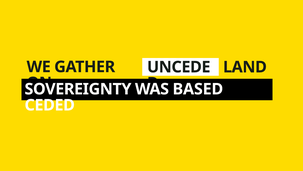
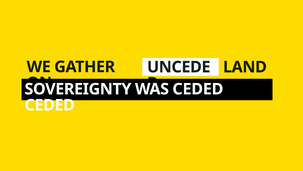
BASED: BASED -> CEDED (198, 89)
